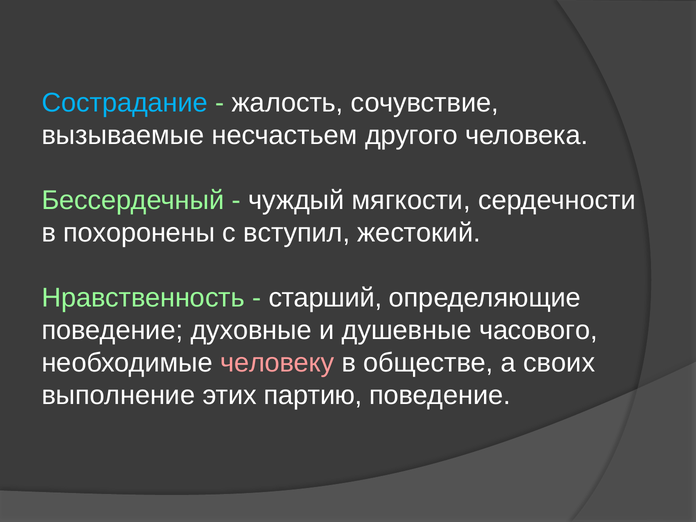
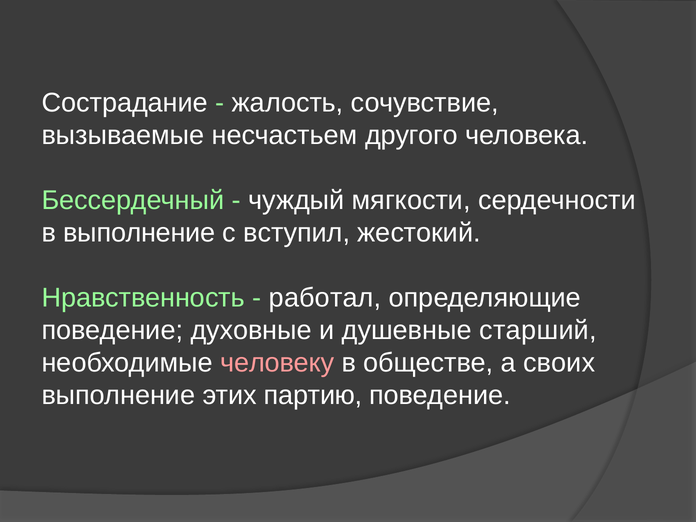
Сострадание colour: light blue -> white (125, 103)
в похоронены: похоронены -> выполнение (139, 233)
старший: старший -> работал (325, 298)
часового: часового -> старший (538, 330)
